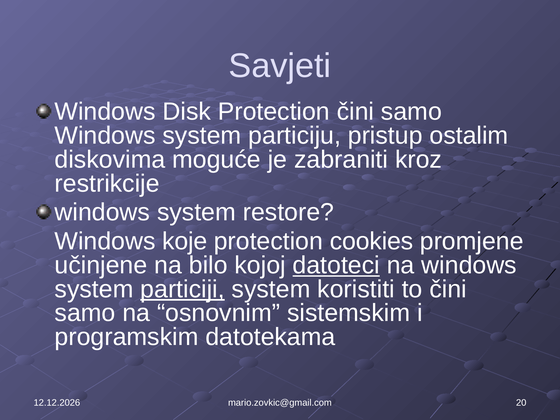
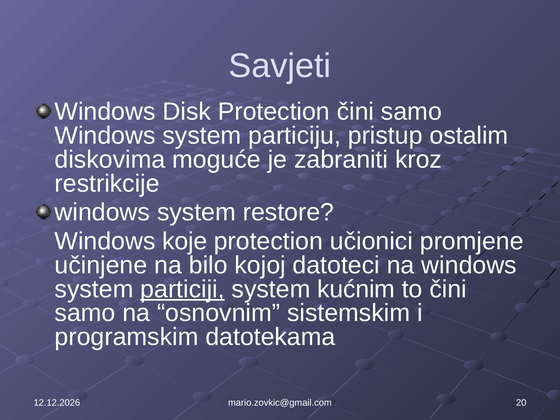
cookies: cookies -> učionici (371, 241)
datoteci underline: present -> none (336, 265)
koristiti: koristiti -> kućnim (356, 289)
